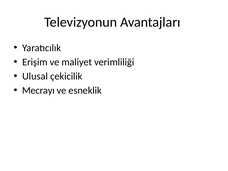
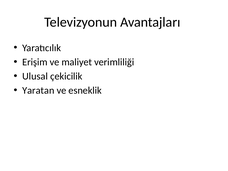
Mecrayı: Mecrayı -> Yaratan (38, 90)
